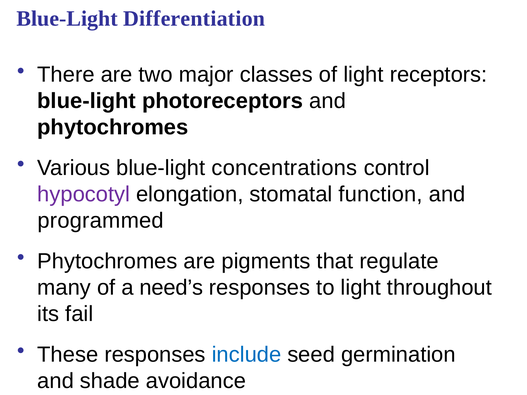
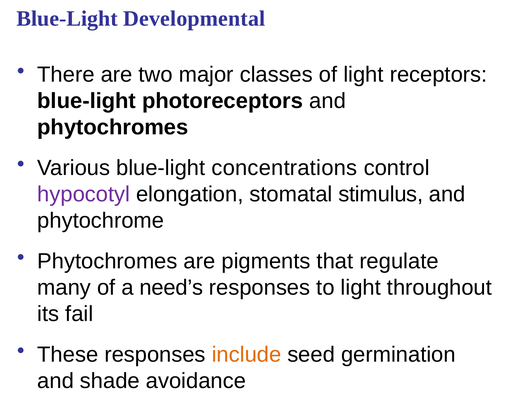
Differentiation: Differentiation -> Developmental (194, 19)
function: function -> stimulus (381, 194)
programmed: programmed -> phytochrome (101, 221)
include colour: blue -> orange (247, 355)
